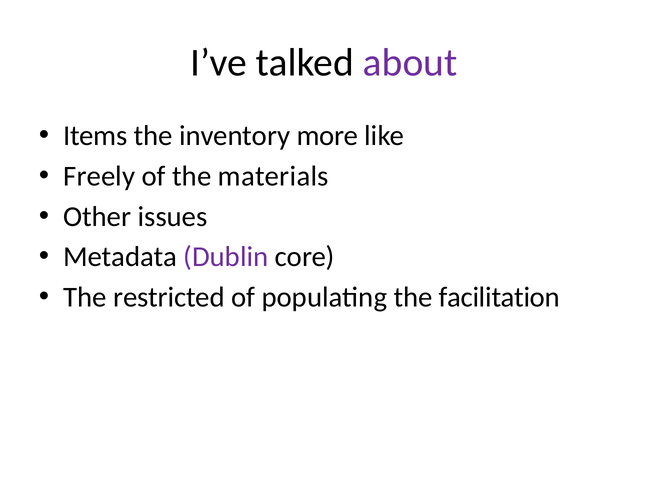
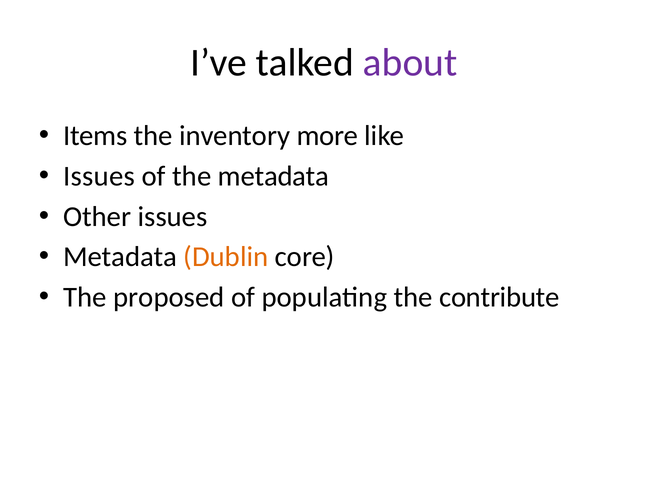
Freely: Freely -> Issues (99, 176)
the materials: materials -> metadata (274, 176)
Dublin colour: purple -> orange (226, 257)
restricted: restricted -> proposed (169, 297)
facilitation: facilitation -> contribute (499, 297)
